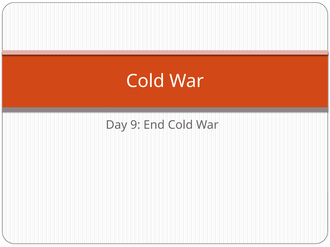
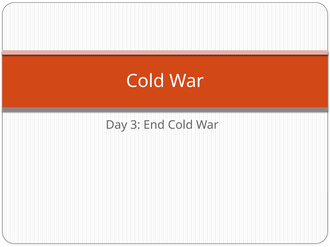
9: 9 -> 3 (135, 125)
